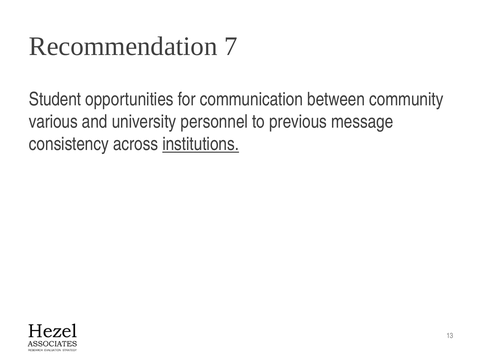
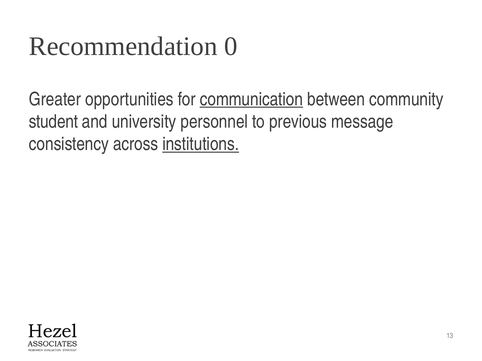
7: 7 -> 0 (231, 46)
Student: Student -> Greater (55, 99)
communication underline: none -> present (251, 99)
various: various -> student (53, 122)
